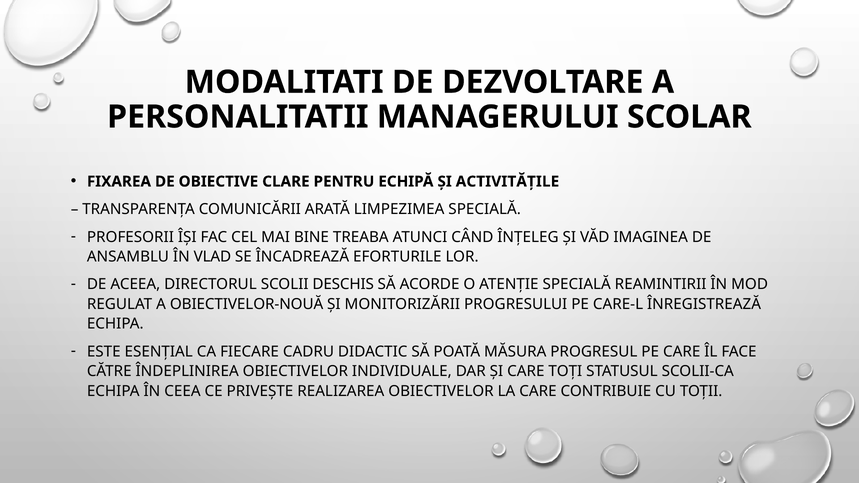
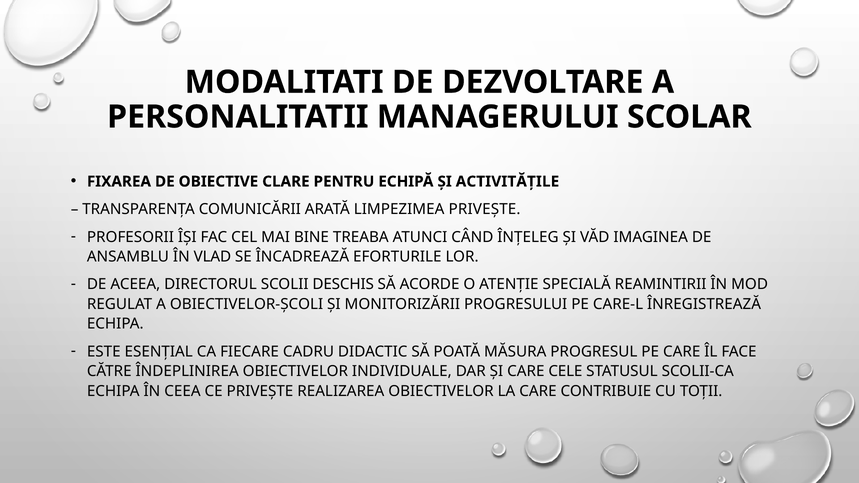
LIMPEZIMEA SPECIALĂ: SPECIALĂ -> PRIVEȘTE (485, 209)
OBIECTIVELOR-NOUĂ: OBIECTIVELOR-NOUĂ -> OBIECTIVELOR-ȘCOLI (247, 304)
TOȚI: TOȚI -> CELE (565, 371)
